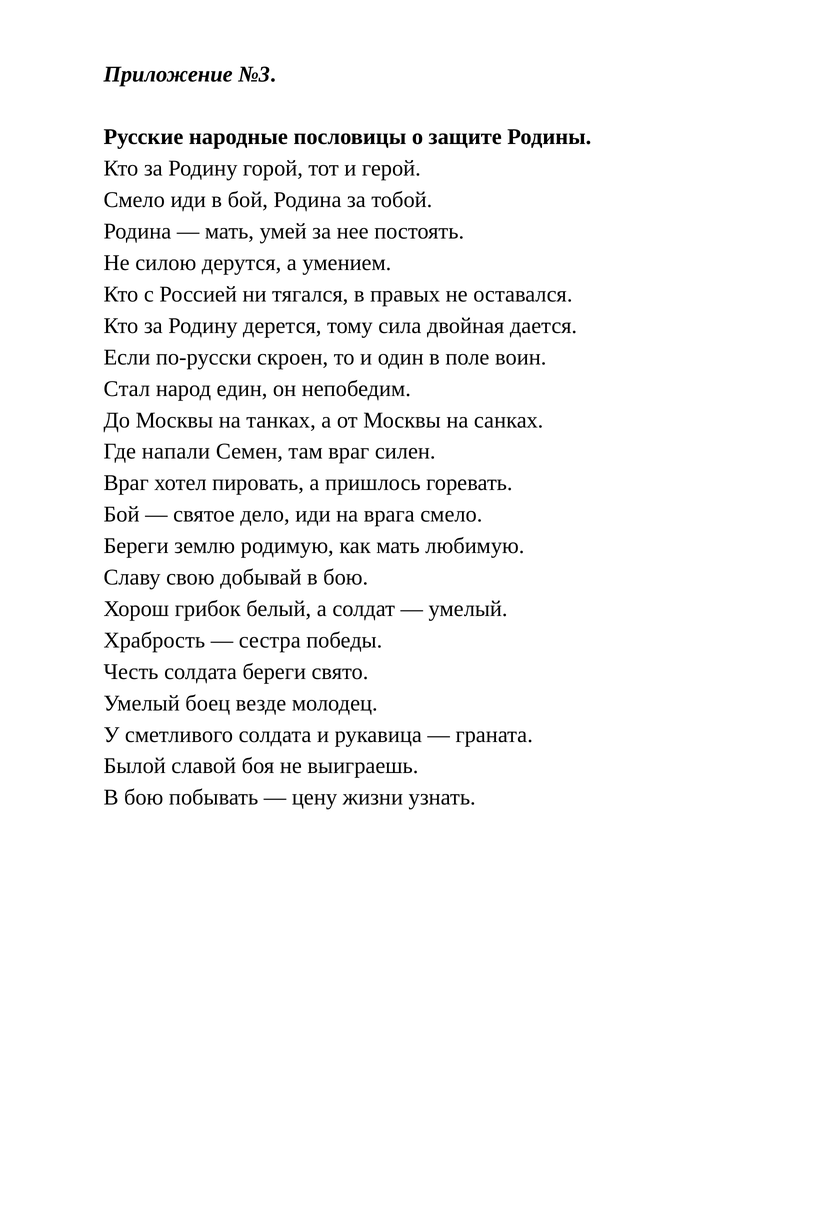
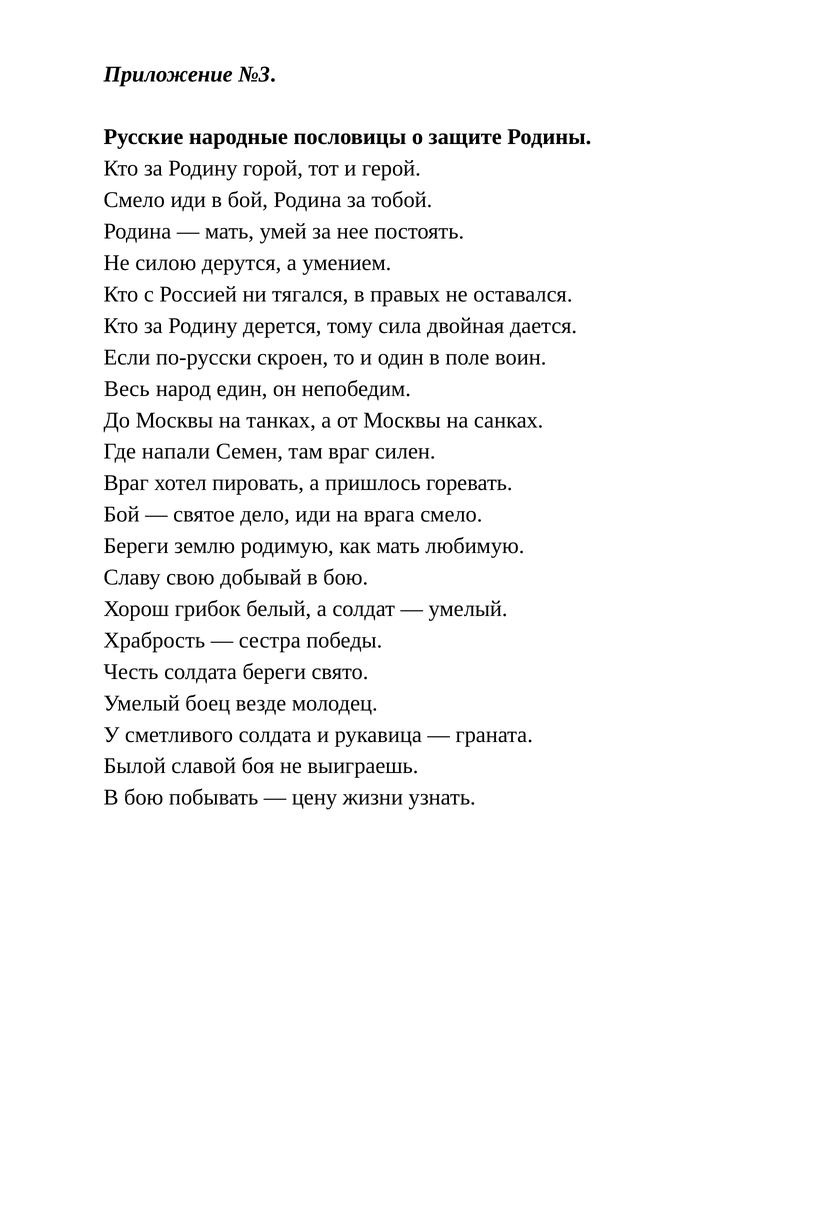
Стал: Стал -> Весь (127, 388)
